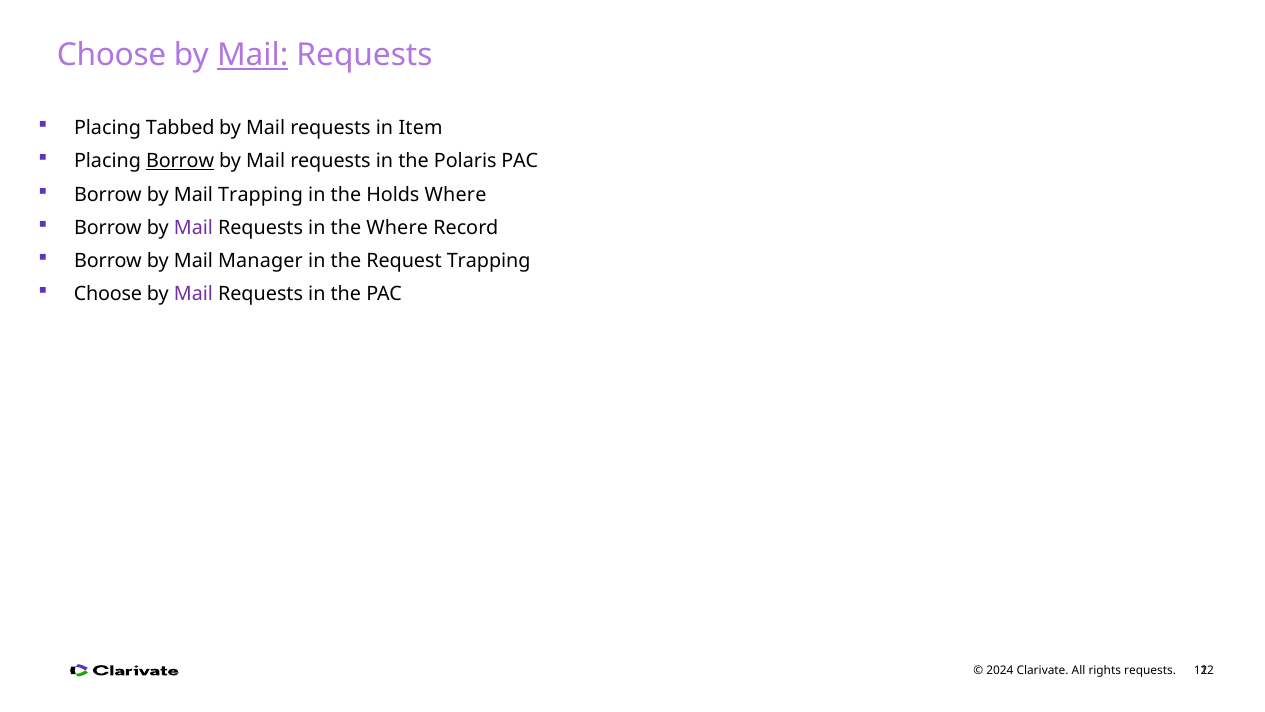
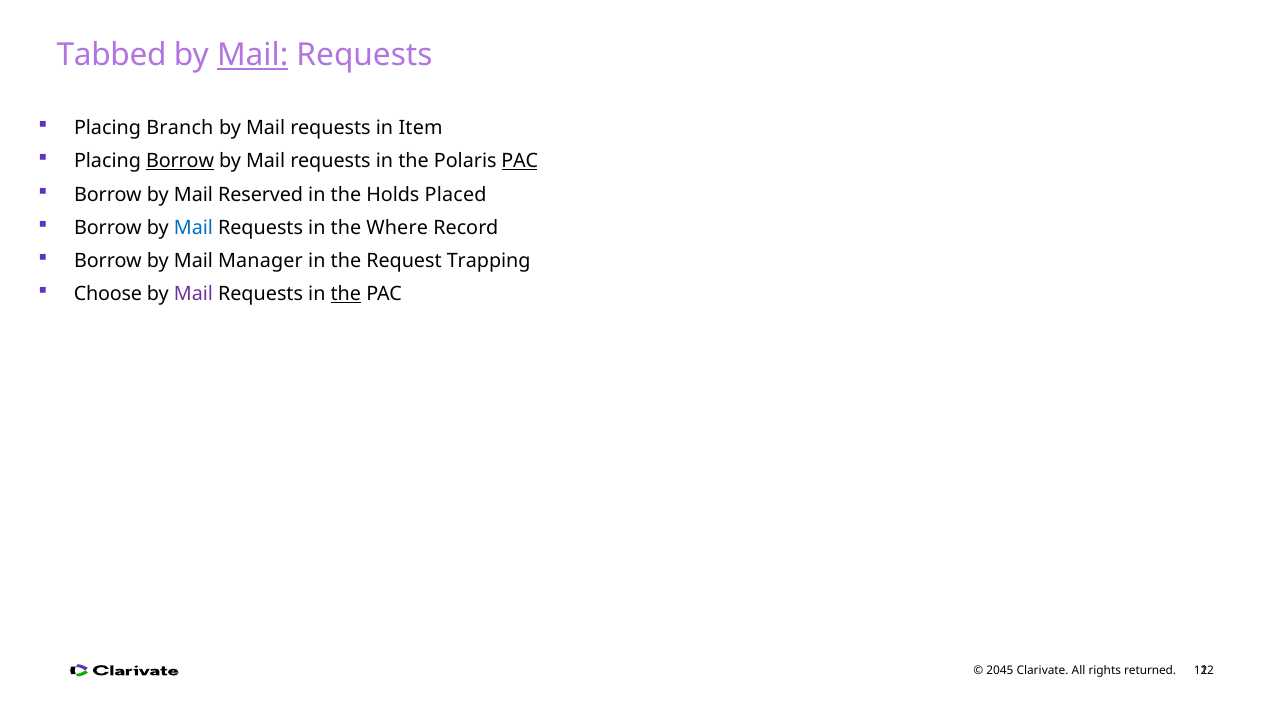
Choose: Choose -> Tabbed (112, 55)
Tabbed: Tabbed -> Branch (180, 128)
PAC underline: none -> present (520, 161)
Mail Trapping: Trapping -> Reserved (261, 194)
Holds Where: Where -> Placed (456, 194)
Mail colour: purple -> blue (193, 228)
the underline: none -> present (346, 294)
2024: 2024 -> 2045 (1000, 670)
rights requests: requests -> returned (1150, 670)
